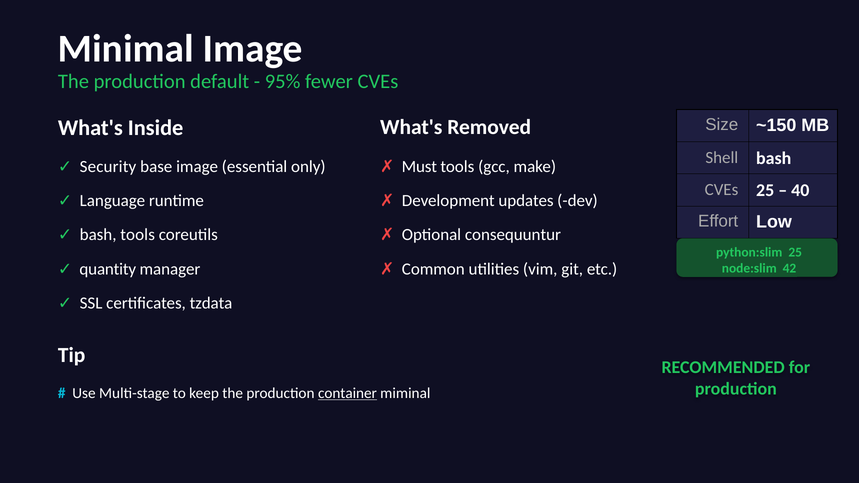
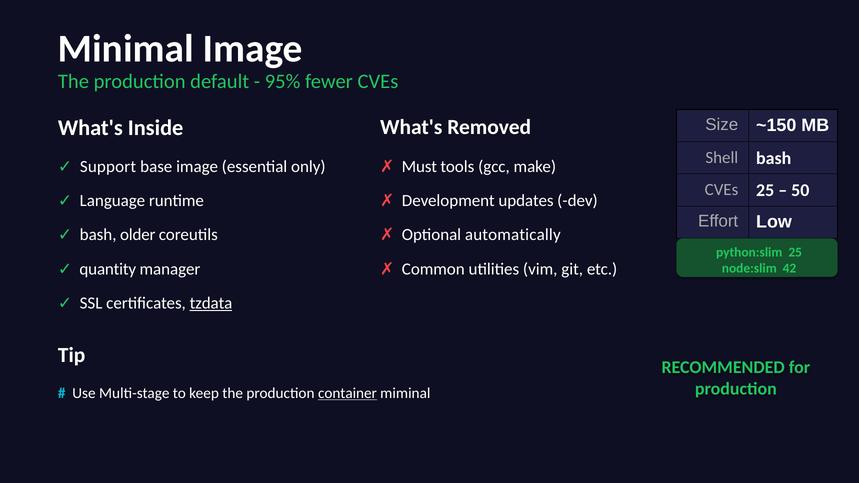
Security: Security -> Support (108, 167)
40: 40 -> 50 (800, 190)
bash tools: tools -> older (138, 235)
consequuntur: consequuntur -> automatically (513, 235)
tzdata underline: none -> present (211, 303)
